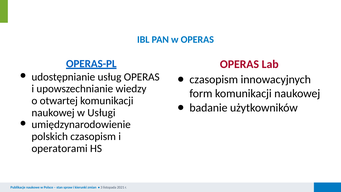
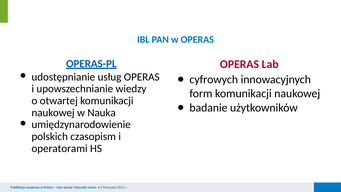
czasopism: czasopism -> cyfrowych (214, 79)
Usługi: Usługi -> Nauka (102, 113)
